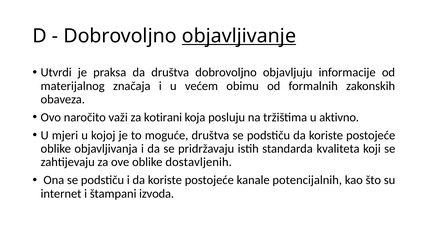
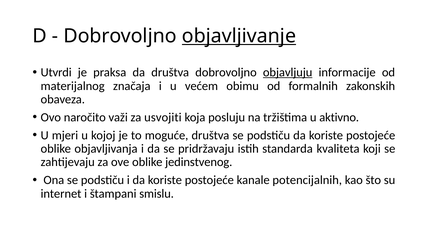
objavljuju underline: none -> present (288, 72)
kotirani: kotirani -> usvojiti (163, 117)
dostavljenih: dostavljenih -> jedinstvenog (199, 162)
izvoda: izvoda -> smislu (157, 193)
